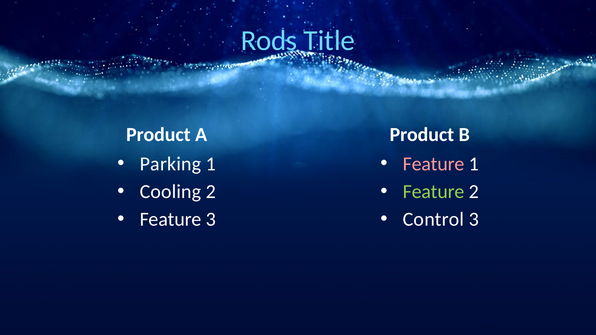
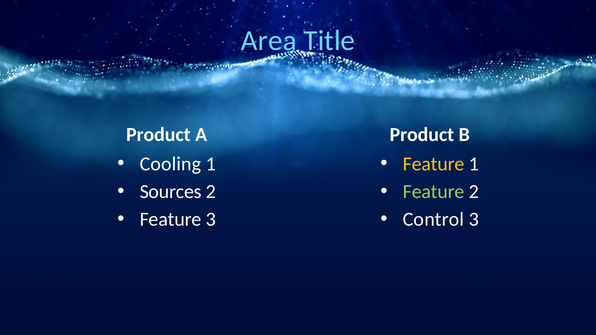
Rods: Rods -> Area (269, 41)
Parking: Parking -> Cooling (170, 164)
Feature colour: pink -> yellow (434, 164)
Cooling: Cooling -> Sources (171, 192)
